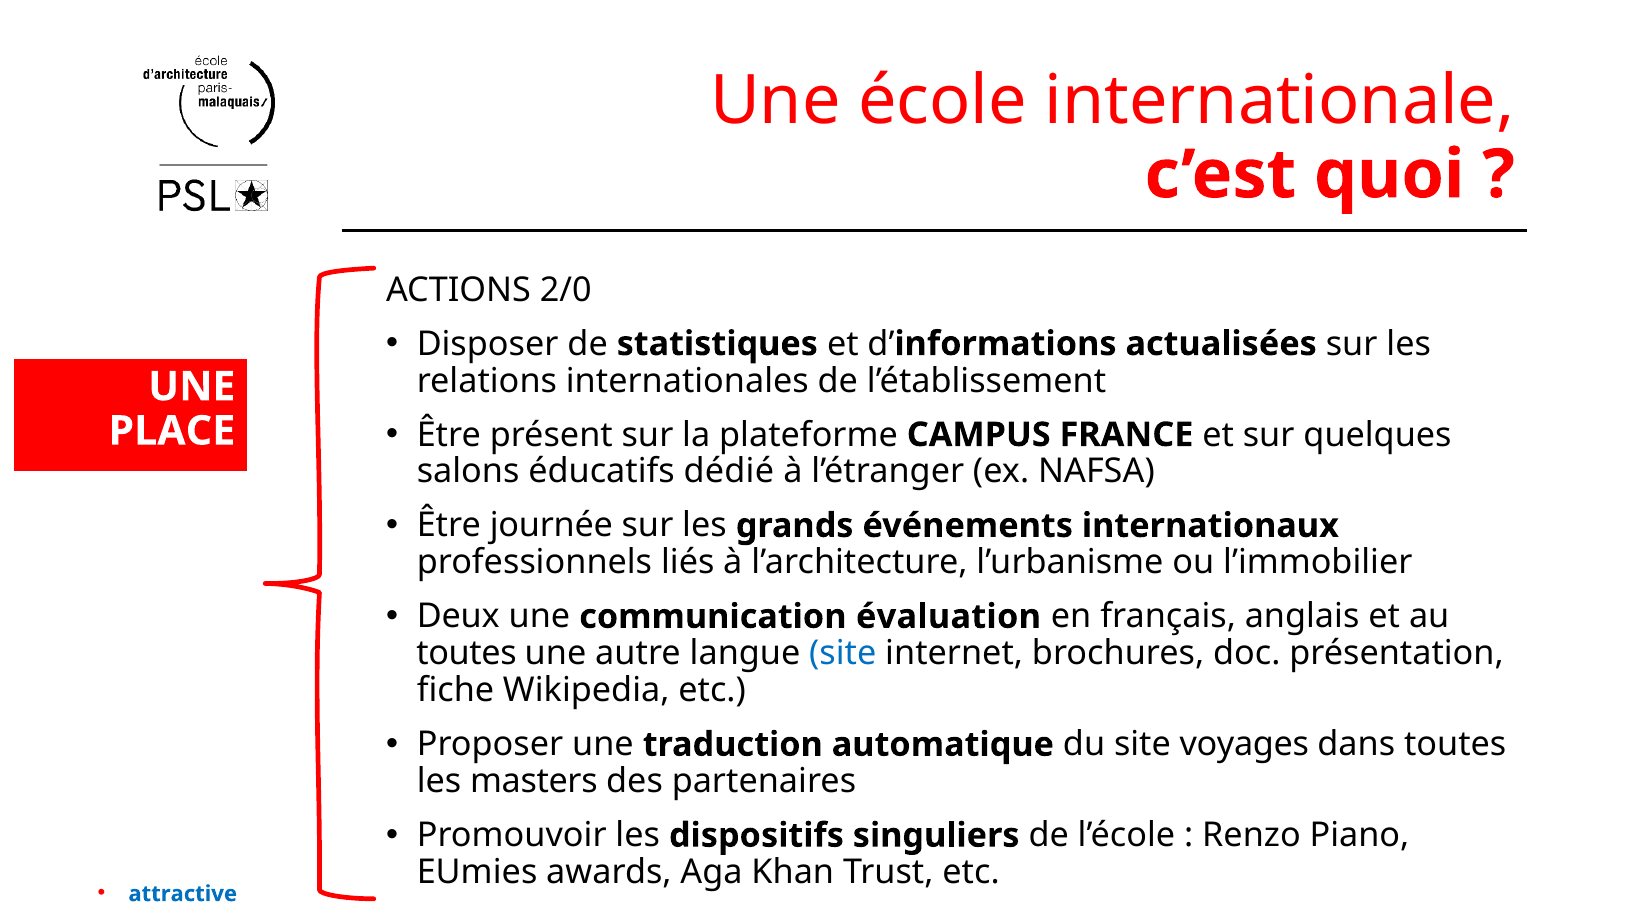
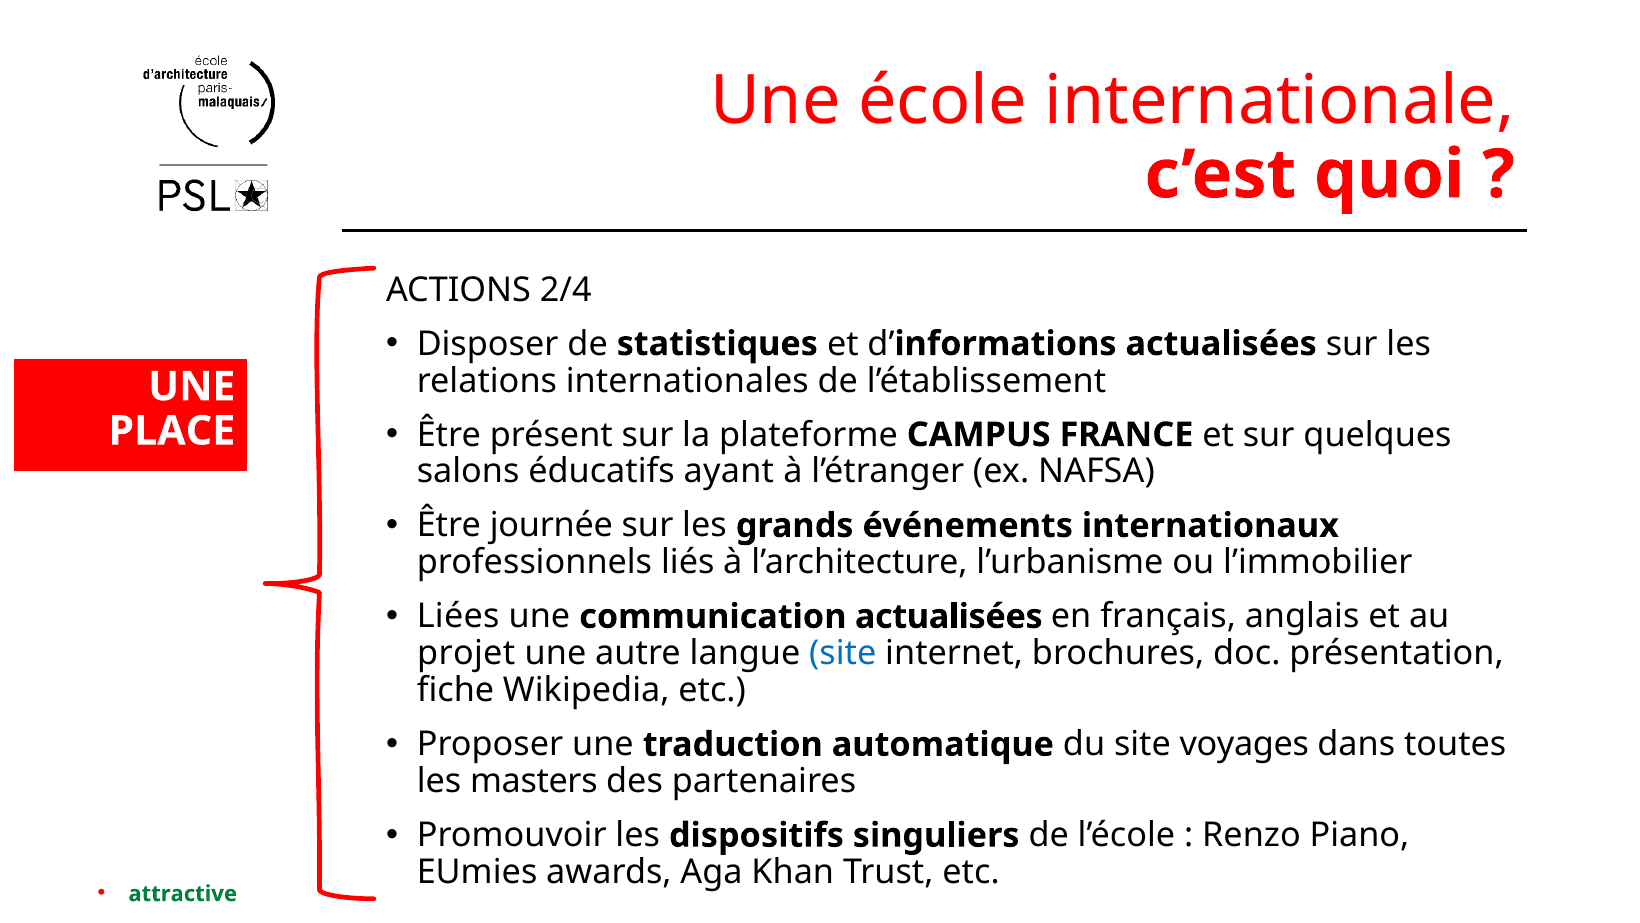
2/0: 2/0 -> 2/4 (566, 290)
dédié: dédié -> ayant (729, 471)
Deux: Deux -> Liées (458, 616)
communication évaluation: évaluation -> actualisées (949, 616)
toutes: toutes -> projet (466, 653)
attractive colour: blue -> green (183, 893)
